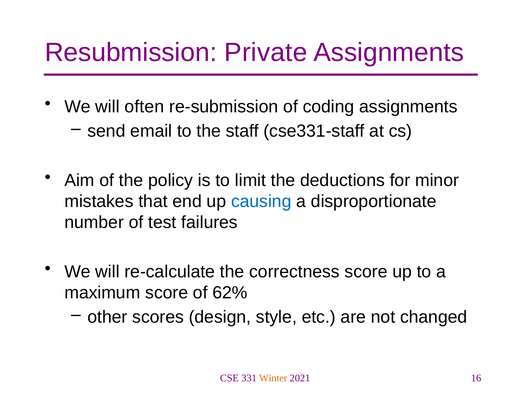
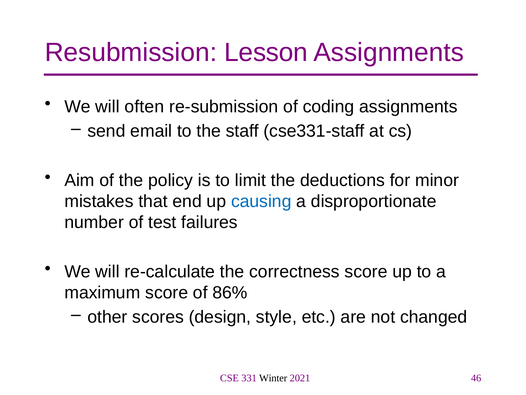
Private: Private -> Lesson (266, 52)
62%: 62% -> 86% (230, 292)
Winter colour: orange -> black (273, 378)
16: 16 -> 46 (476, 378)
